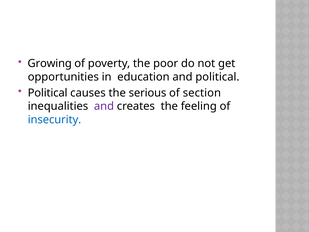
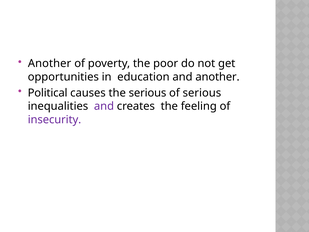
Growing: Growing -> Another (50, 63)
and political: political -> another (217, 77)
of section: section -> serious (202, 93)
insecurity colour: blue -> purple (54, 119)
